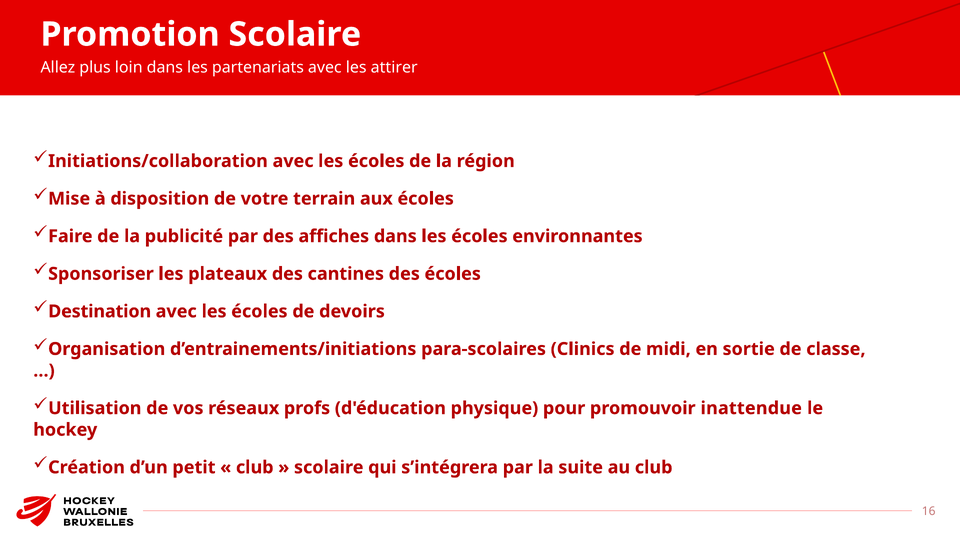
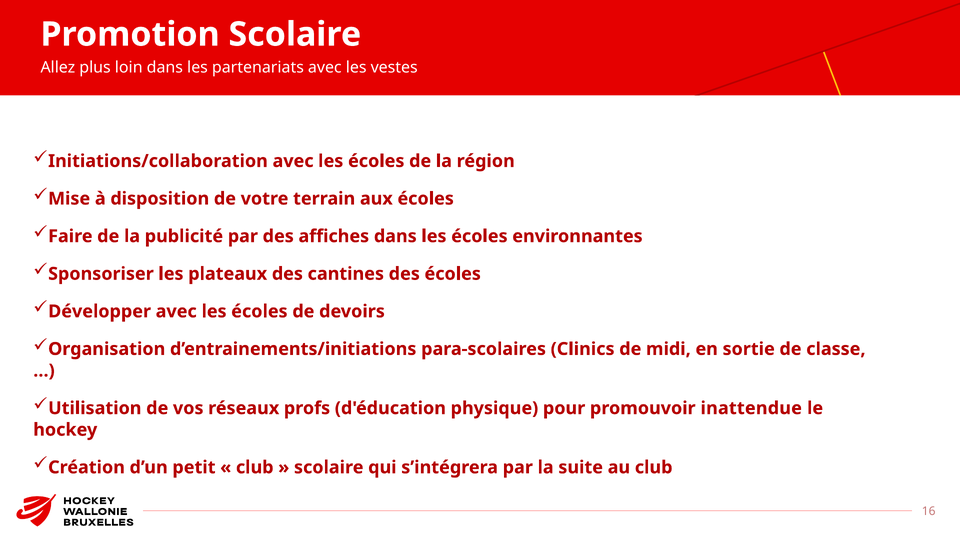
attirer: attirer -> vestes (394, 68)
Destination: Destination -> Développer (100, 311)
